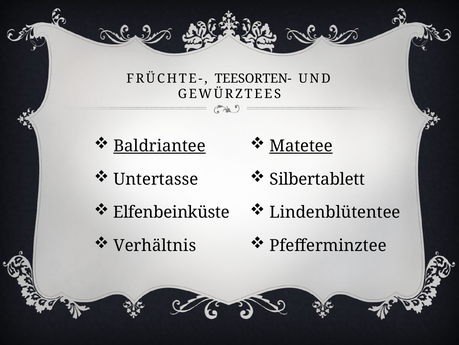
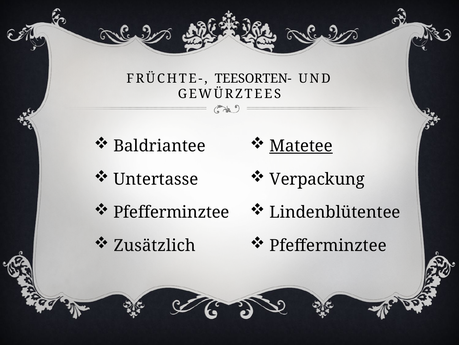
Baldriantee underline: present -> none (160, 146)
Silbertablett: Silbertablett -> Verpackung (317, 179)
Elfenbeinküste: Elfenbeinküste -> Pfefferminztee (171, 212)
Verhältnis: Verhältnis -> Zusätzlich (155, 245)
